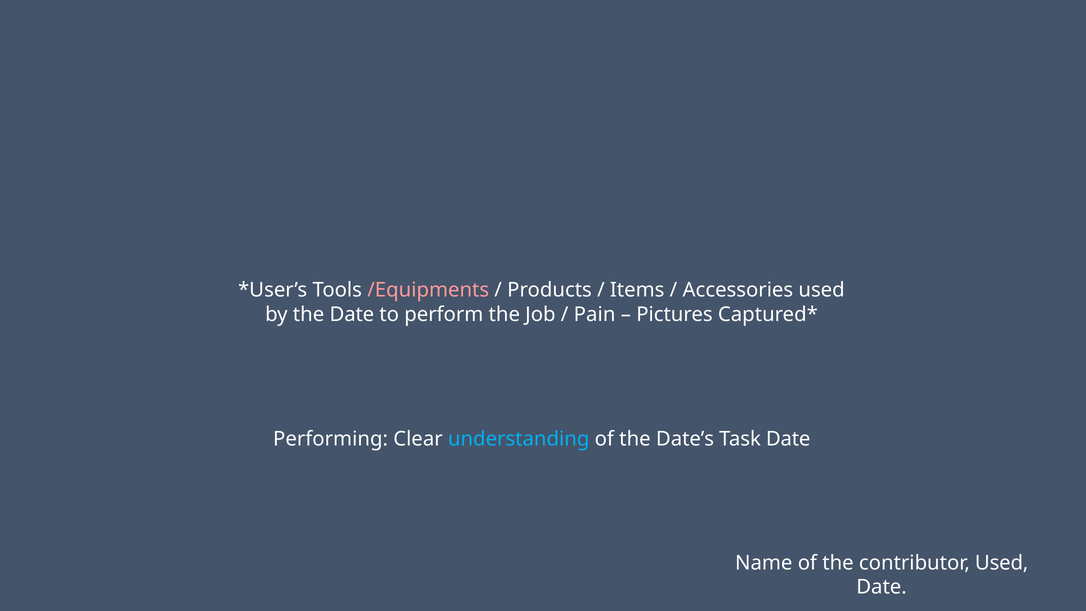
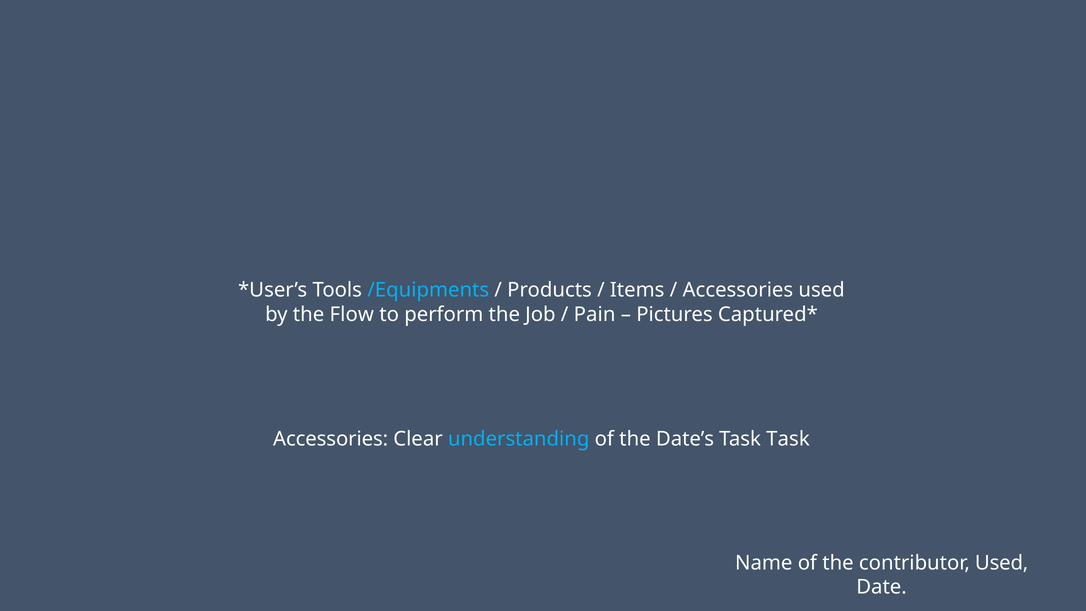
/Equipments colour: pink -> light blue (428, 290)
the Date: Date -> Flow (352, 315)
Performing: Performing -> Accessories (331, 439)
Task Date: Date -> Task (788, 439)
